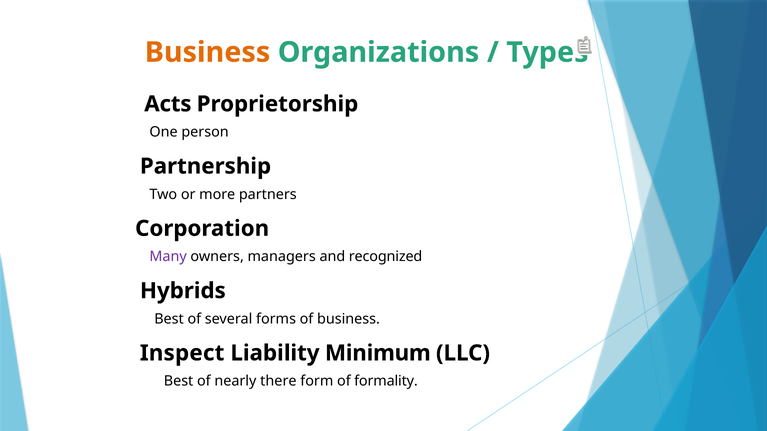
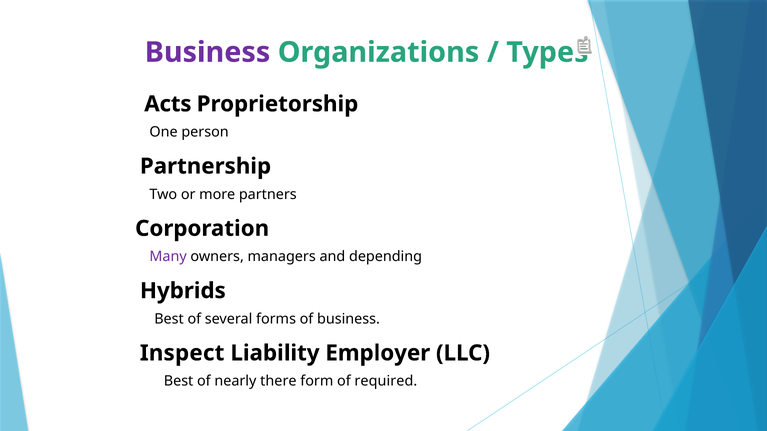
Business colour: orange -> purple (208, 52)
recognized: recognized -> depending (386, 257)
Minimum: Minimum -> Employer (378, 353)
formality: formality -> required (386, 382)
